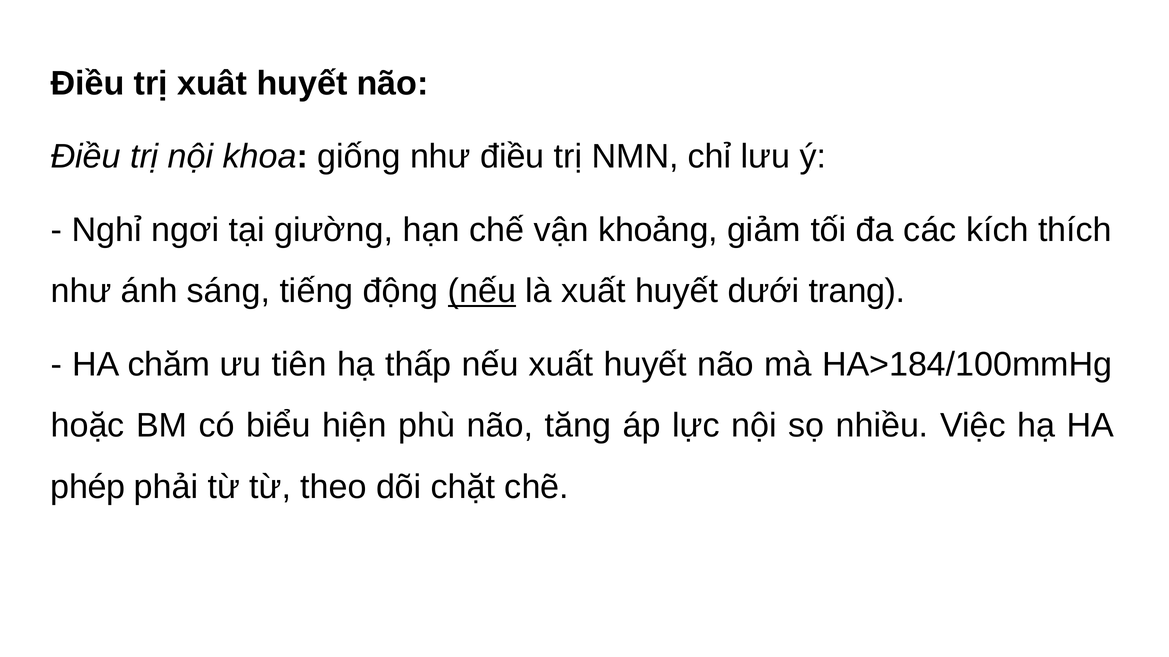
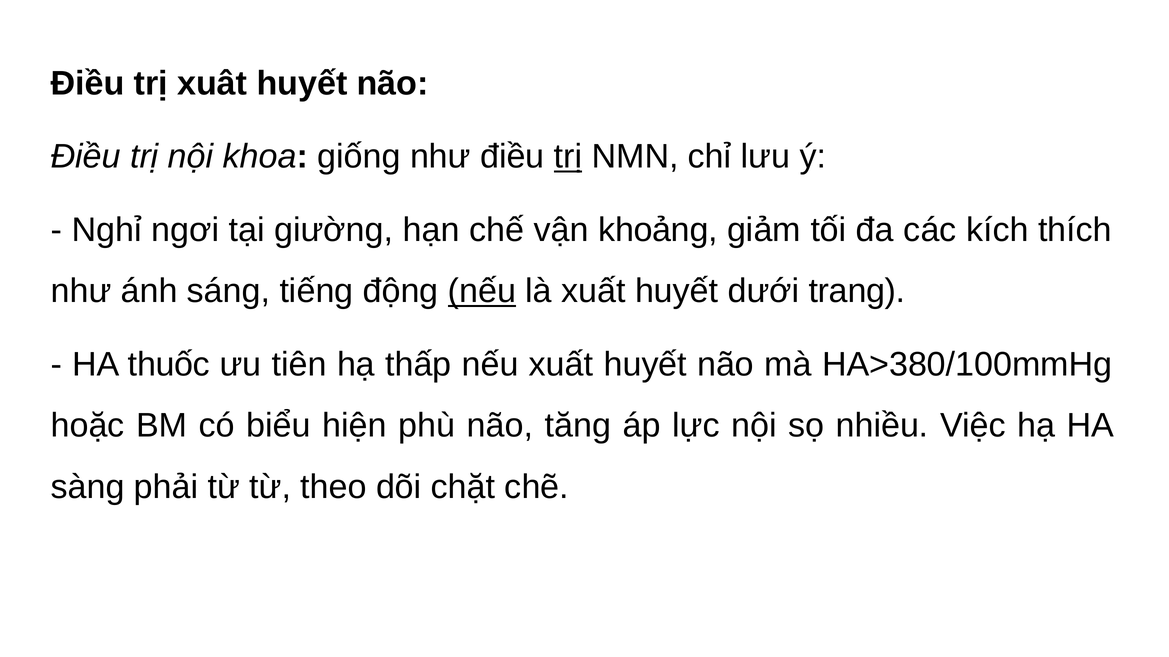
trị underline: none -> present (568, 157)
chăm: chăm -> thuốc (169, 365)
HA>184/100mmHg: HA>184/100mmHg -> HA>380/100mmHg (967, 365)
phép: phép -> sàng (88, 487)
